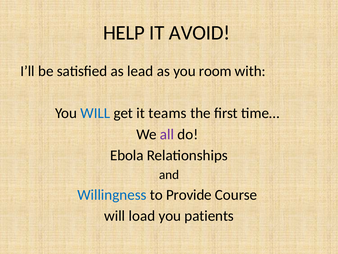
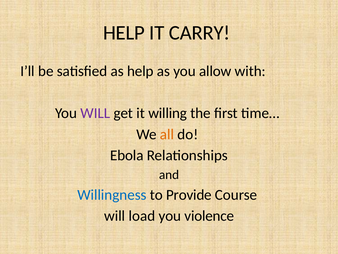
AVOID: AVOID -> CARRY (200, 33)
as lead: lead -> help (140, 71)
room: room -> allow (215, 71)
WILL colour: blue -> purple (95, 113)
teams: teams -> willing (168, 113)
all colour: purple -> orange (167, 134)
patients: patients -> violence (209, 216)
